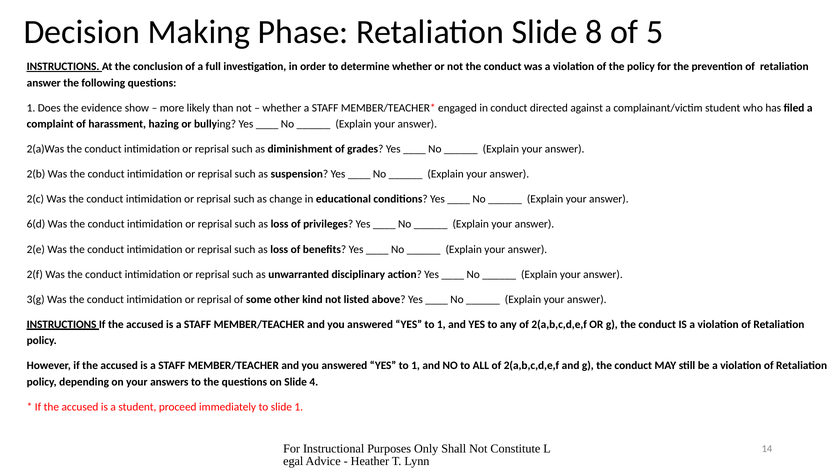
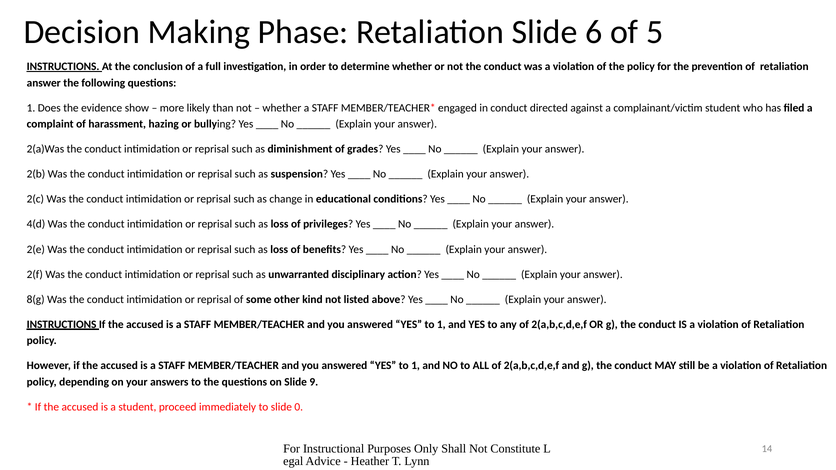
8: 8 -> 6 (594, 32)
6(d: 6(d -> 4(d (36, 224)
3(g: 3(g -> 8(g (36, 299)
4: 4 -> 9 (314, 382)
slide 1: 1 -> 0 (299, 407)
